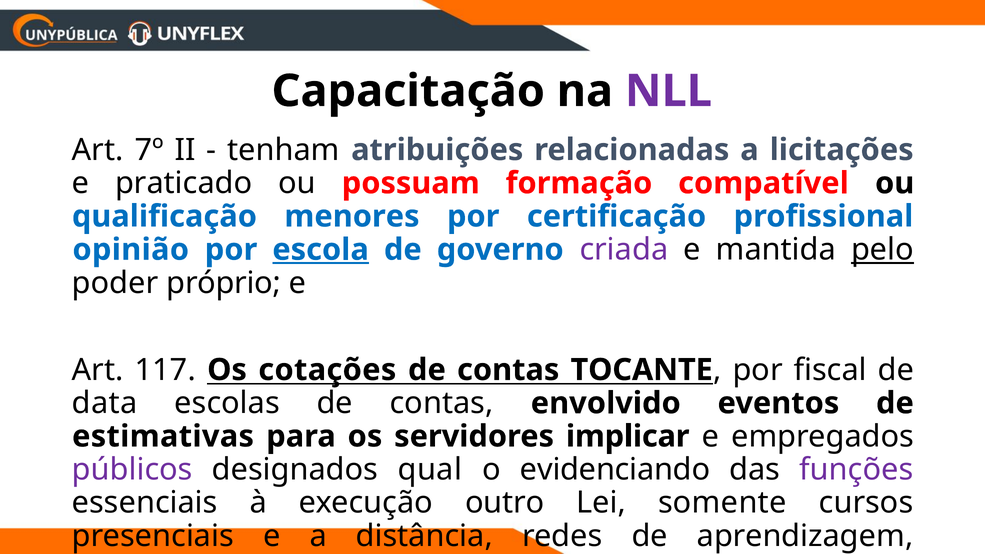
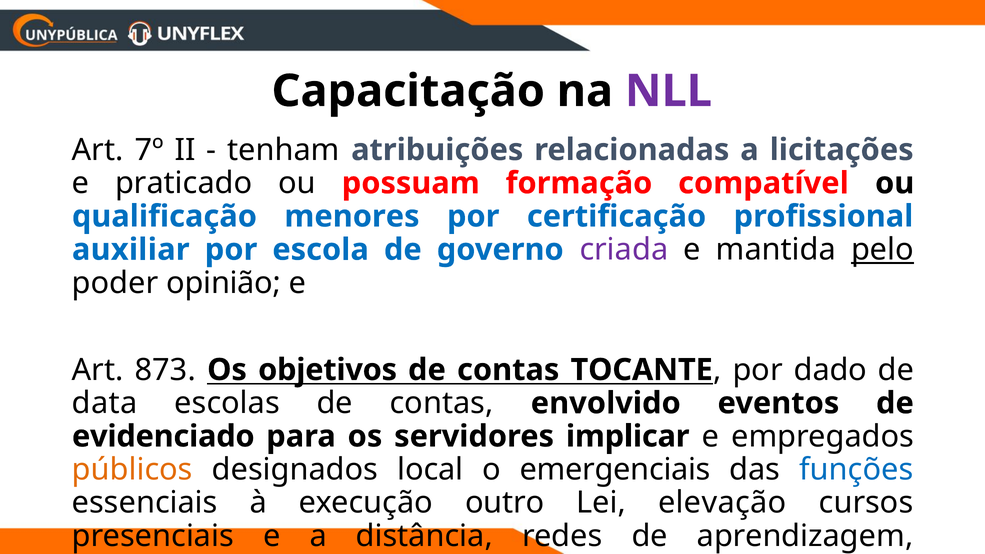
opinião: opinião -> auxiliar (131, 250)
escola underline: present -> none (321, 250)
próprio: próprio -> opinião (224, 283)
117: 117 -> 873 (165, 370)
cotações: cotações -> objetivos (328, 370)
fiscal: fiscal -> dado (830, 370)
estimativas: estimativas -> evidenciado (163, 436)
públicos colour: purple -> orange (132, 470)
qual: qual -> local (430, 470)
evidenciando: evidenciando -> emergenciais (615, 470)
funções colour: purple -> blue (856, 470)
somente: somente -> elevação (722, 503)
